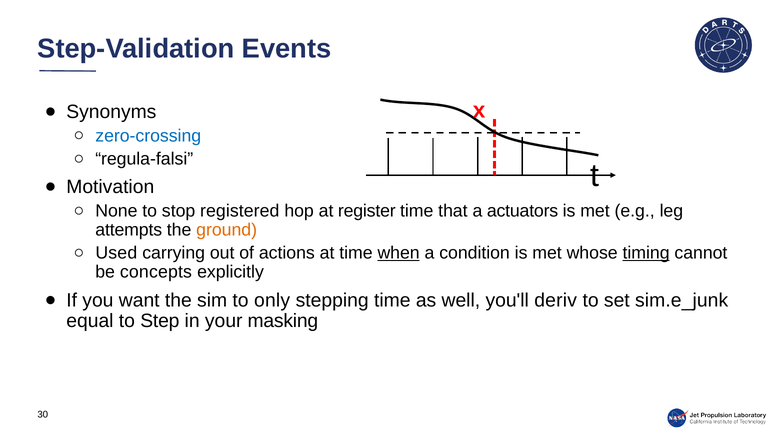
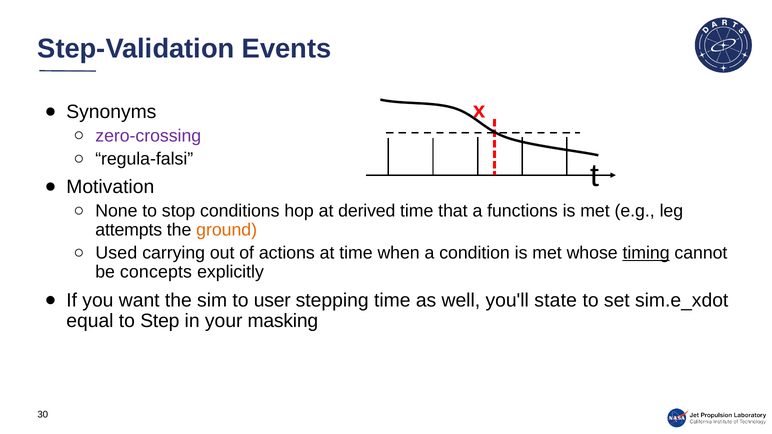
zero-crossing colour: blue -> purple (148, 136)
registered: registered -> conditions (240, 211)
register: register -> derived (367, 211)
actuators: actuators -> functions (522, 211)
when underline: present -> none (399, 253)
only: only -> user (272, 300)
deriv: deriv -> state (556, 300)
sim.e_junk: sim.e_junk -> sim.e_xdot (682, 300)
